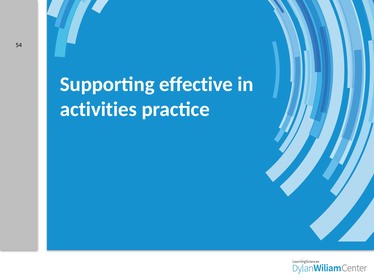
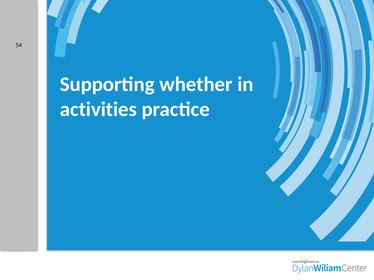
effective: effective -> whether (196, 84)
